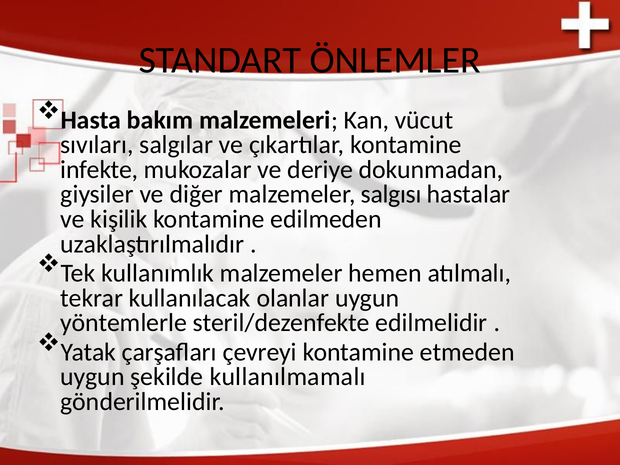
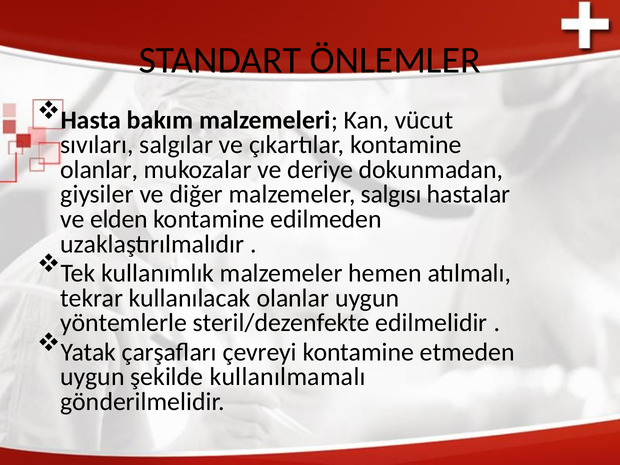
infekte: infekte -> olanlar (99, 170)
kişilik: kişilik -> elden (119, 219)
